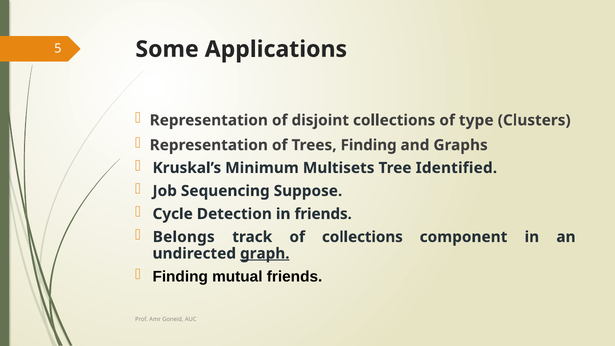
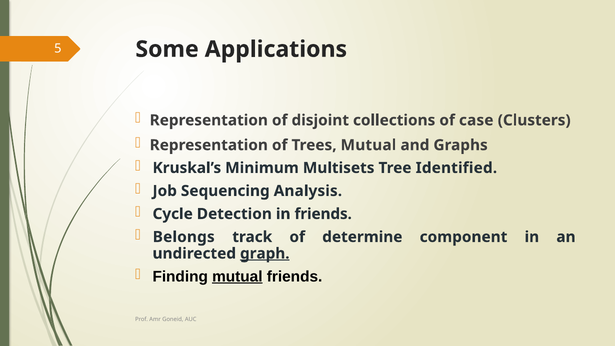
type: type -> case (476, 120)
Trees Finding: Finding -> Mutual (368, 145)
Suppose: Suppose -> Analysis (308, 191)
of collections: collections -> determine (362, 237)
mutual underline: none -> present (237, 277)
